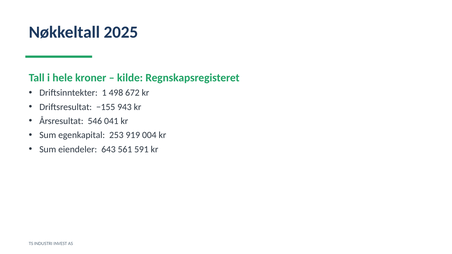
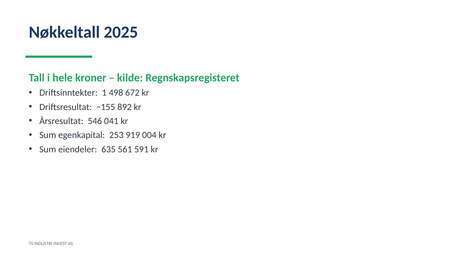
943: 943 -> 892 (124, 107)
643: 643 -> 635 (108, 149)
